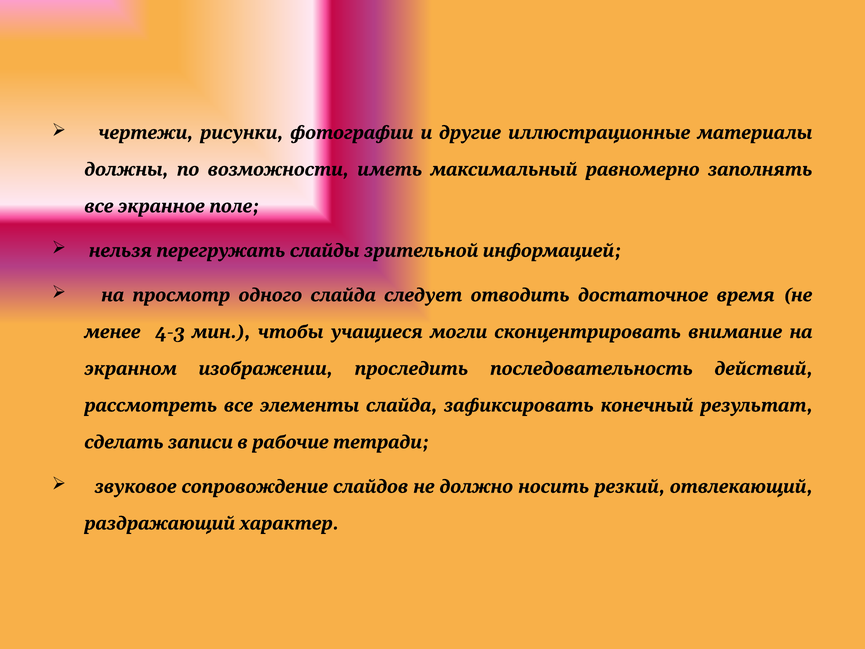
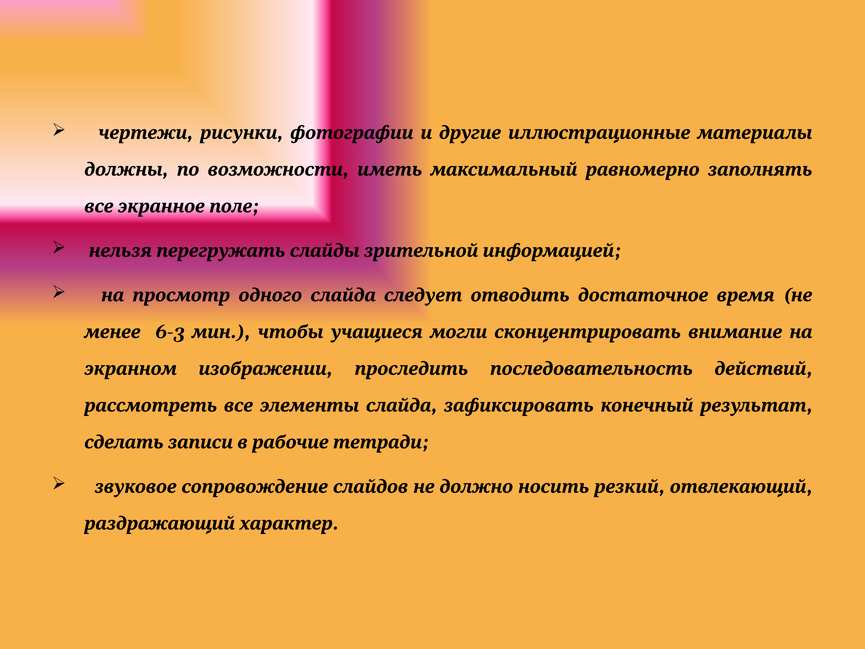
4-3: 4-3 -> 6-3 (170, 332)
